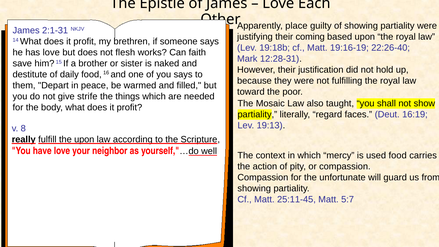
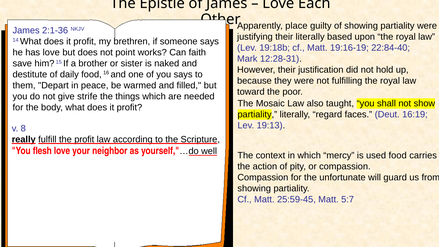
2:1-31: 2:1-31 -> 2:1-36 (55, 30)
their coming: coming -> literally (310, 37)
22:26-40: 22:26-40 -> 22:84-40 (391, 48)
flesh: flesh -> point (125, 52)
the upon: upon -> profit (84, 139)
have: have -> flesh (42, 151)
25:11-45: 25:11-45 -> 25:59-45 (296, 199)
